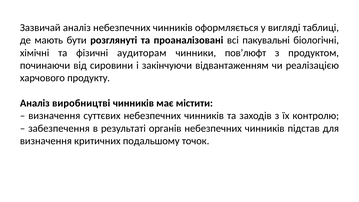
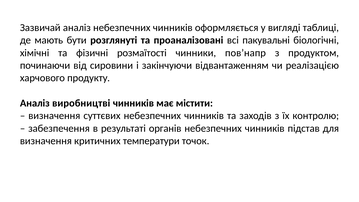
аудиторам: аудиторам -> розмаїтості (142, 53)
пов’люфт: пов’люфт -> пов’напр (245, 53)
подальшому: подальшому -> температури (151, 141)
